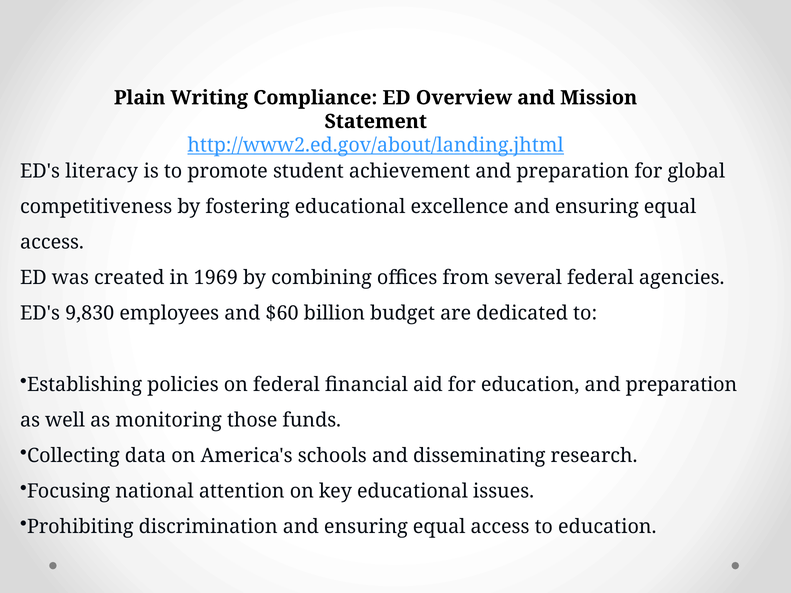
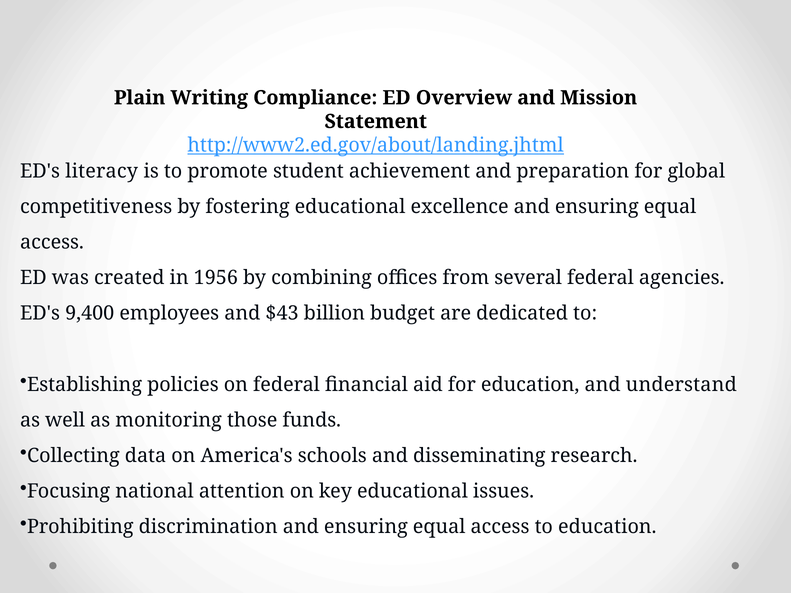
1969: 1969 -> 1956 (216, 278)
9,830: 9,830 -> 9,400 (90, 314)
$60: $60 -> $43 (282, 314)
education and preparation: preparation -> understand (681, 385)
